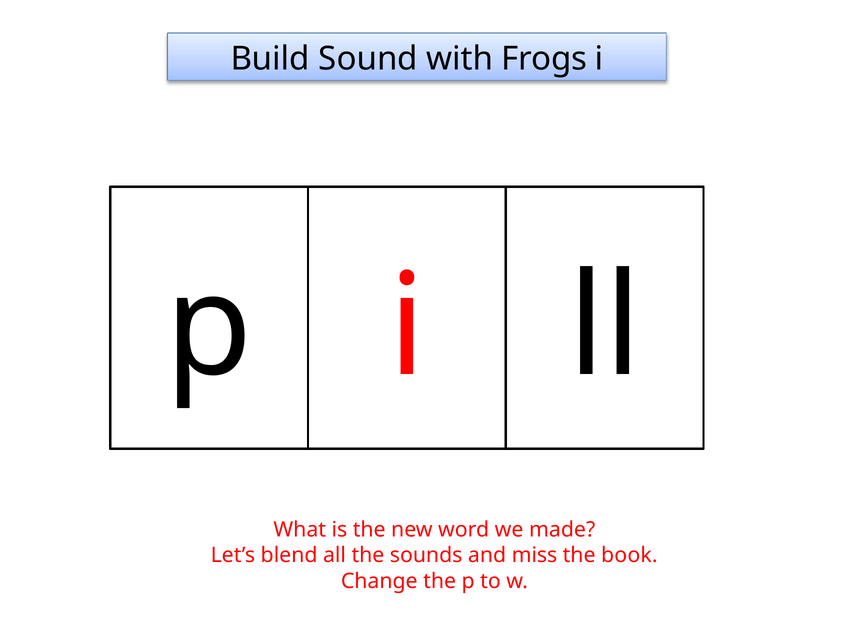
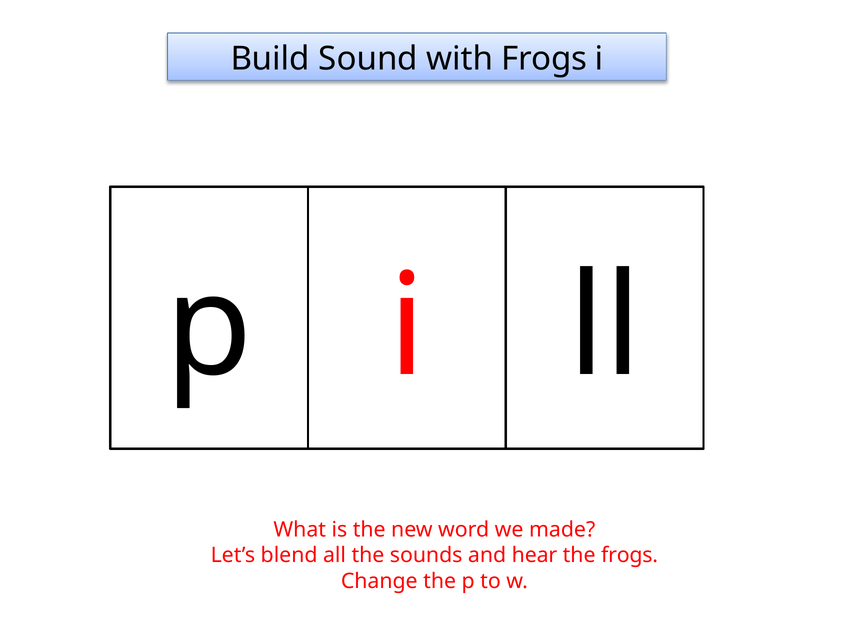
miss: miss -> hear (534, 555)
the book: book -> frogs (630, 555)
